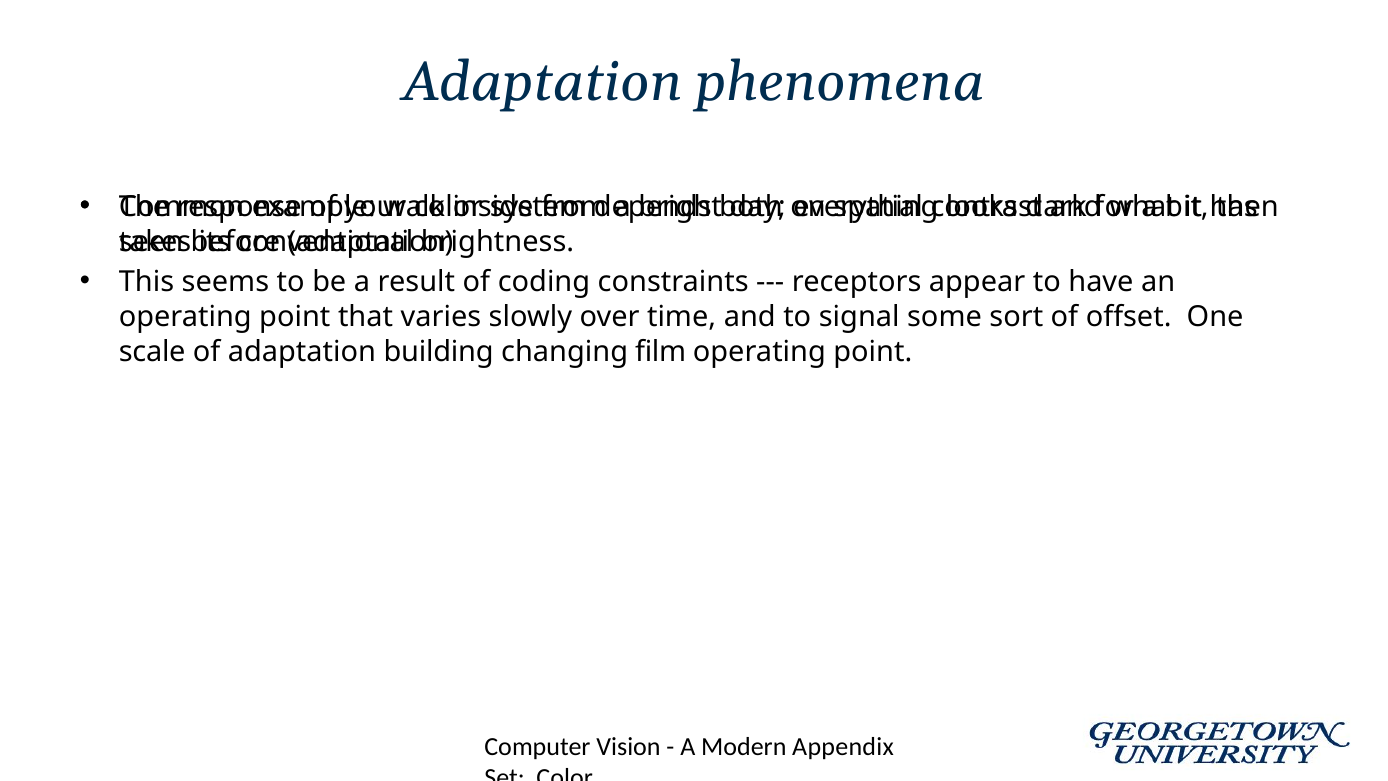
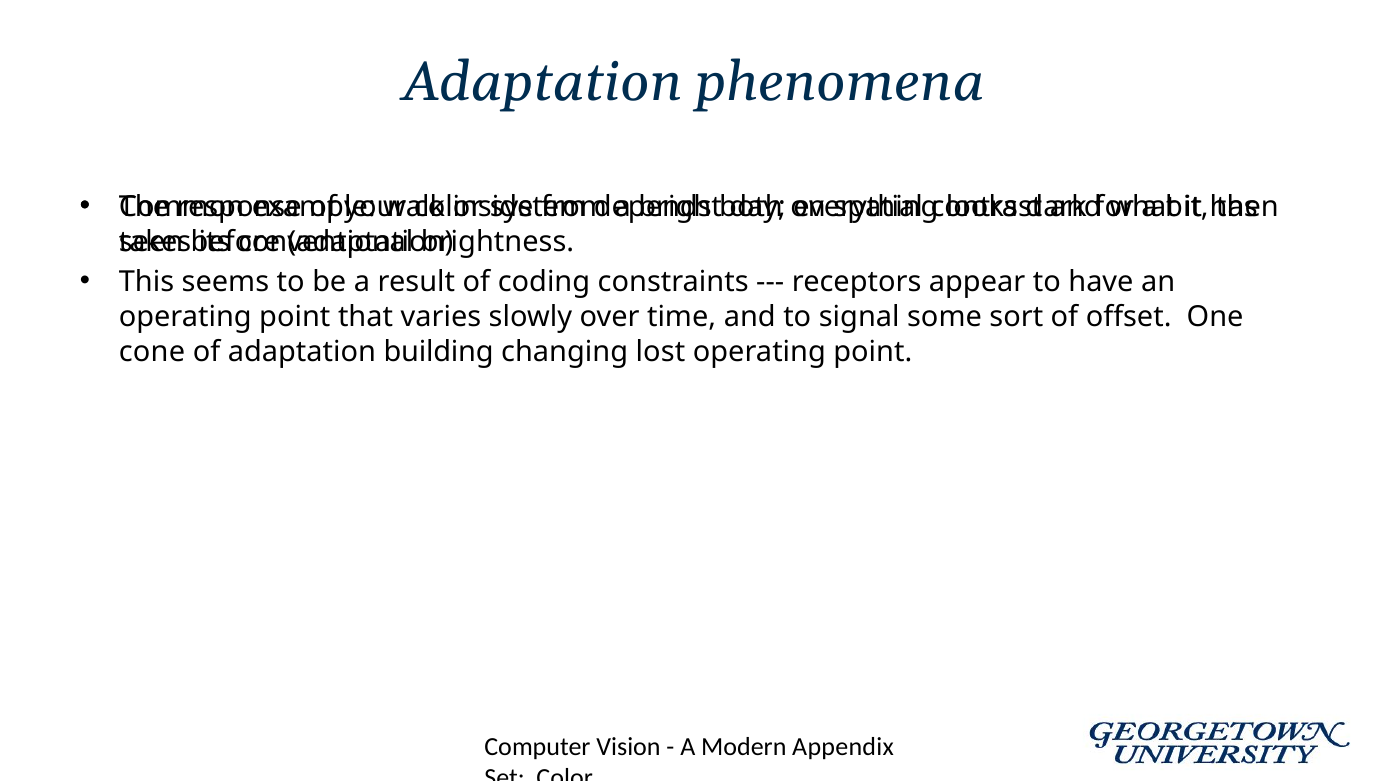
scale: scale -> cone (152, 351)
film: film -> lost (660, 351)
